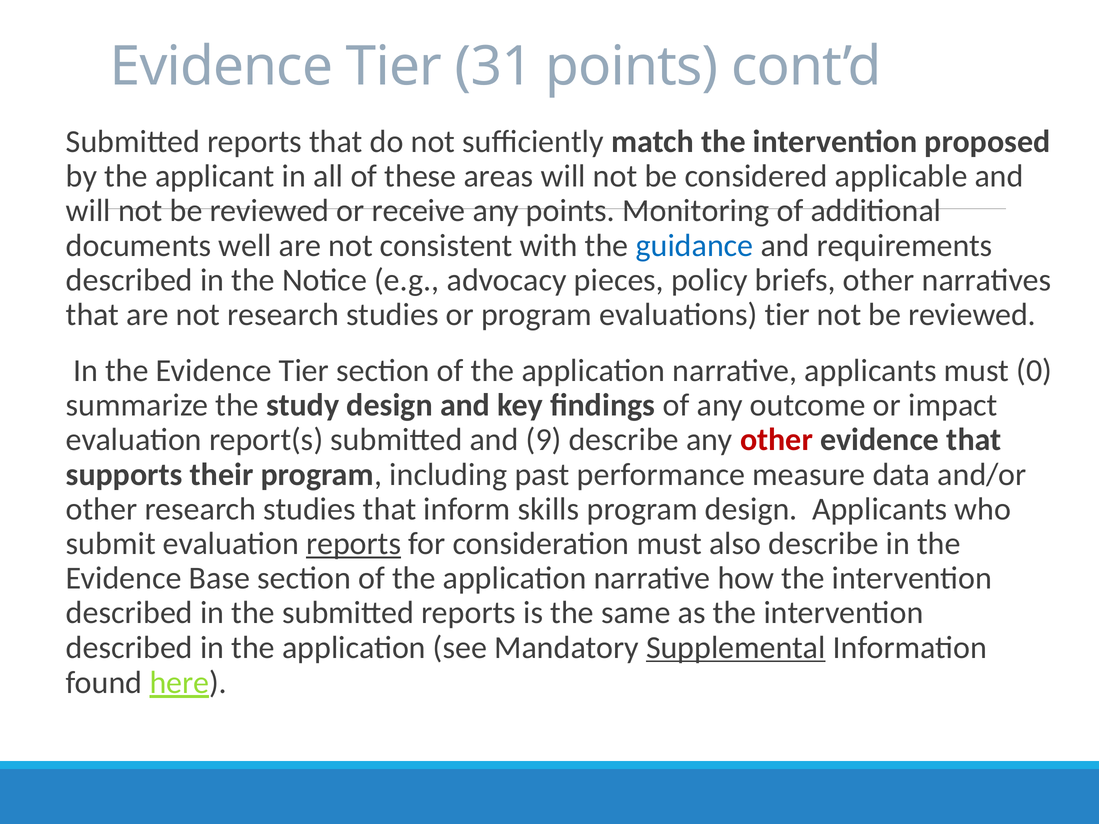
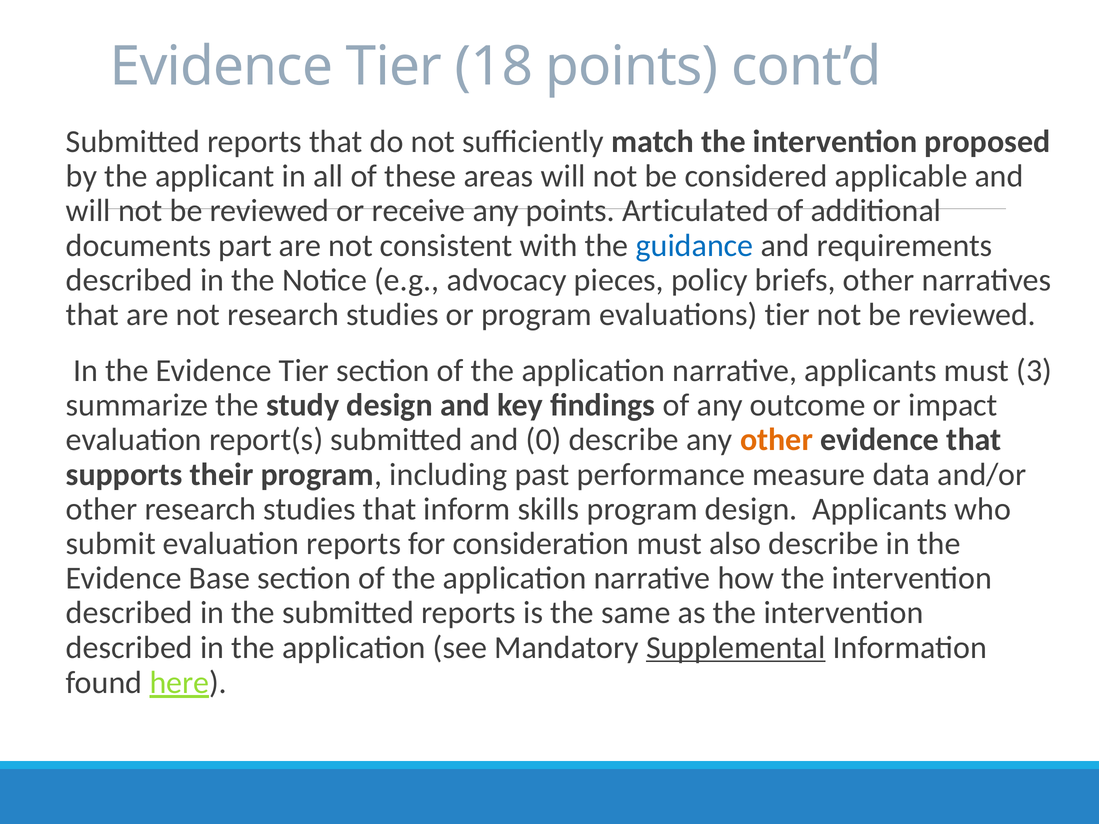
31: 31 -> 18 (494, 67)
Monitoring: Monitoring -> Articulated (696, 211)
well: well -> part (245, 246)
0: 0 -> 3 (1034, 371)
9: 9 -> 0 (544, 440)
other colour: red -> orange (776, 440)
reports underline: present -> none (354, 544)
